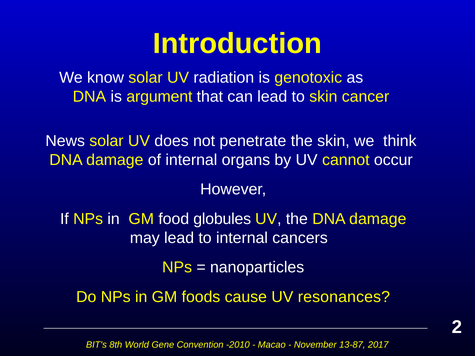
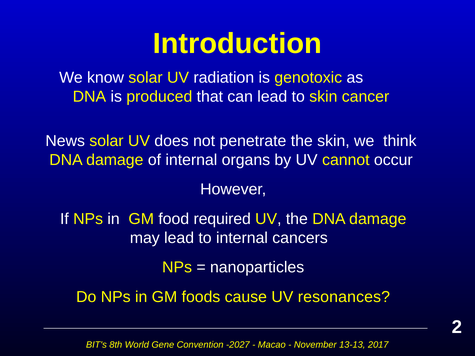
argument: argument -> produced (159, 97)
globules: globules -> required (222, 219)
-2010: -2010 -> -2027 (238, 345)
13-87: 13-87 -> 13-13 (352, 345)
